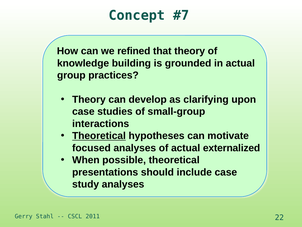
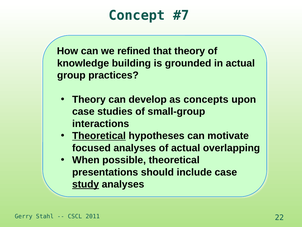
clarifying: clarifying -> concepts (206, 99)
externalized: externalized -> overlapping (231, 148)
study underline: none -> present (86, 184)
